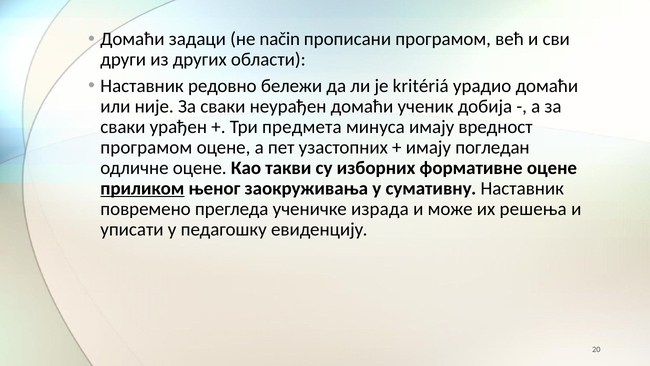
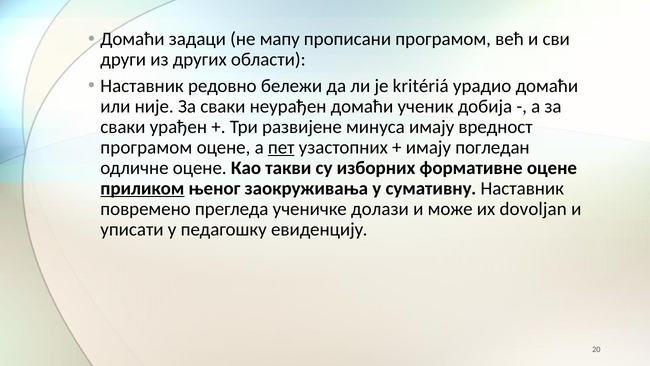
način: način -> мапу (280, 39)
предмета: предмета -> развијене (302, 127)
пет underline: none -> present (281, 147)
израда: израда -> долази (380, 209)
решења: решења -> dovoljan (533, 209)
